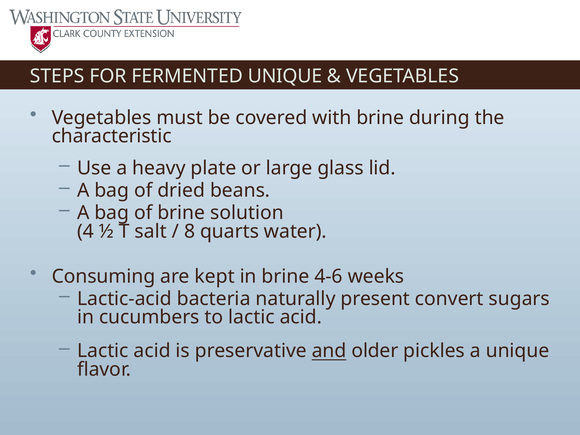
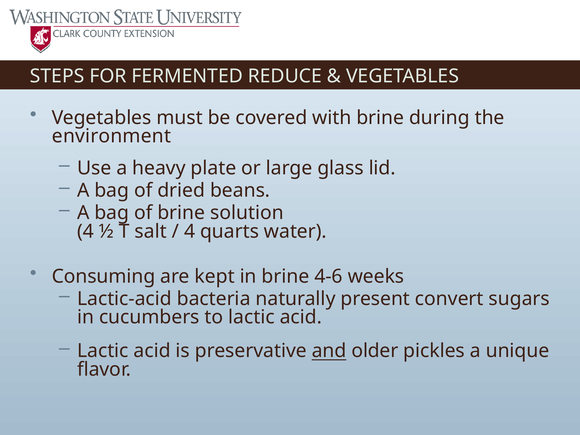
FERMENTED UNIQUE: UNIQUE -> REDUCE (285, 76)
characteristic: characteristic -> environment (112, 136)
8: 8 -> 4 (190, 231)
